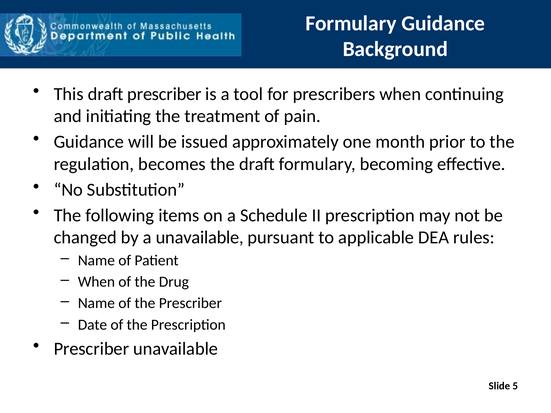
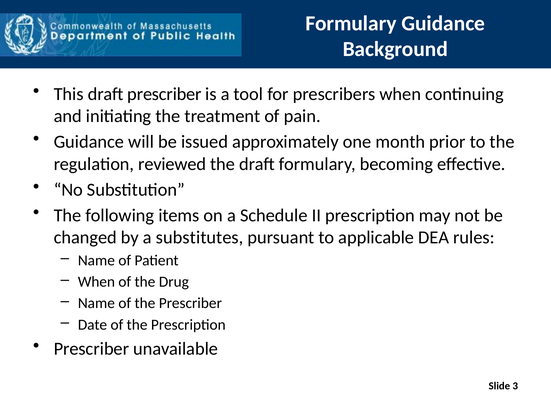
becomes: becomes -> reviewed (172, 164)
a unavailable: unavailable -> substitutes (200, 238)
5: 5 -> 3 (515, 386)
